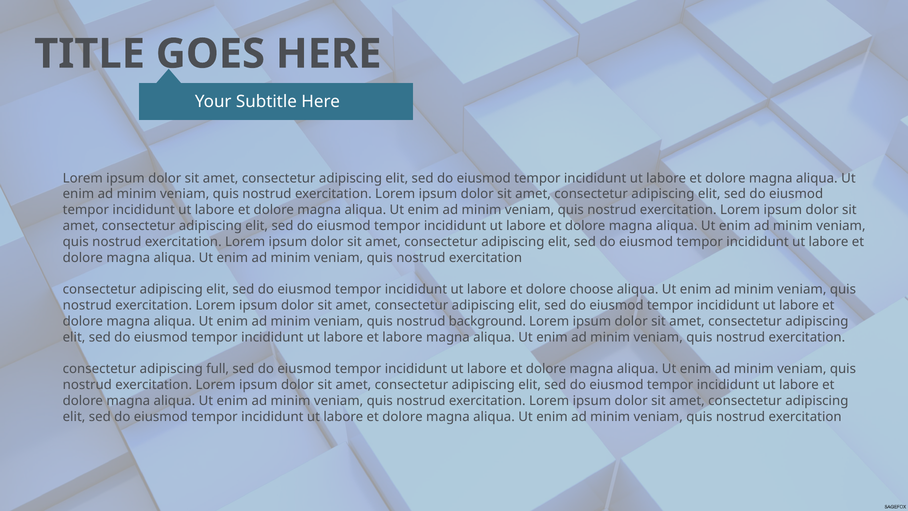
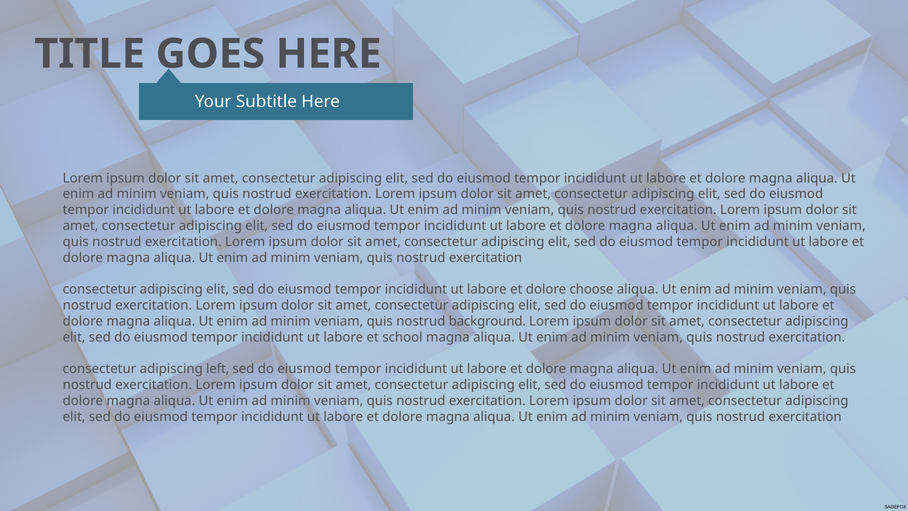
et labore: labore -> school (402, 337)
full: full -> left (218, 369)
